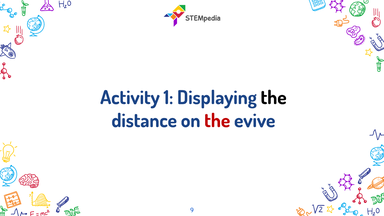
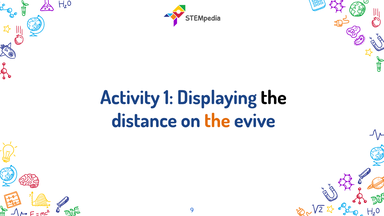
the colour: red -> orange (217, 121)
